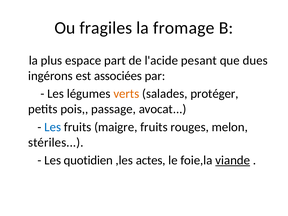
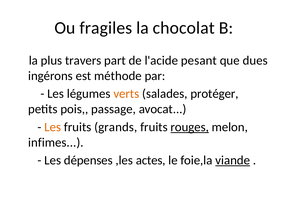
fromage: fromage -> chocolat (184, 28)
espace: espace -> travers (83, 60)
associées: associées -> méthode (118, 76)
Les colour: blue -> orange (53, 127)
maigre: maigre -> grands (116, 127)
rouges underline: none -> present (190, 127)
stériles: stériles -> infimes (56, 142)
quotidien: quotidien -> dépenses (88, 160)
